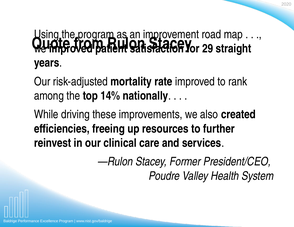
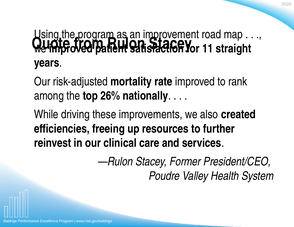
29: 29 -> 11 (208, 49)
14%: 14% -> 26% (110, 96)
